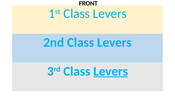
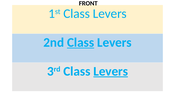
Class underline: none -> present (81, 43)
